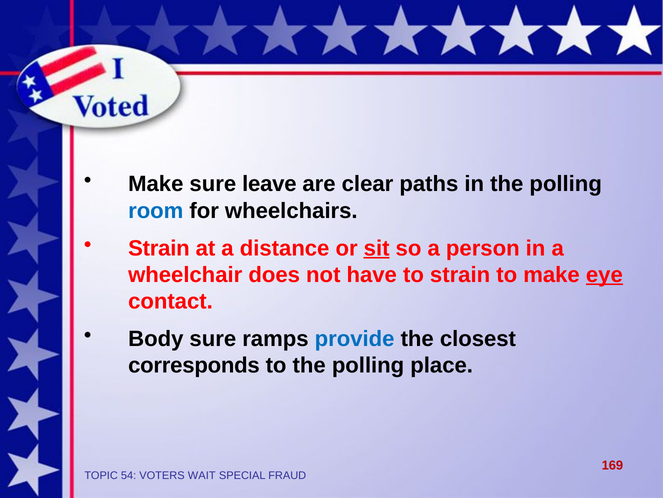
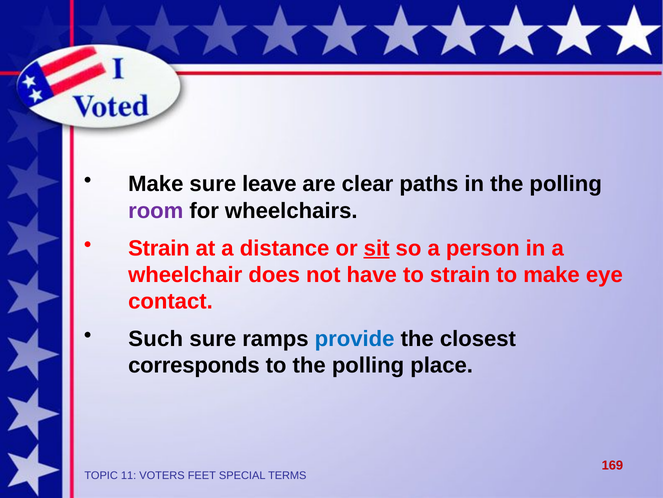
room colour: blue -> purple (156, 210)
eye underline: present -> none (604, 274)
Body: Body -> Such (156, 339)
54: 54 -> 11 (129, 475)
WAIT: WAIT -> FEET (202, 475)
FRAUD: FRAUD -> TERMS (287, 475)
